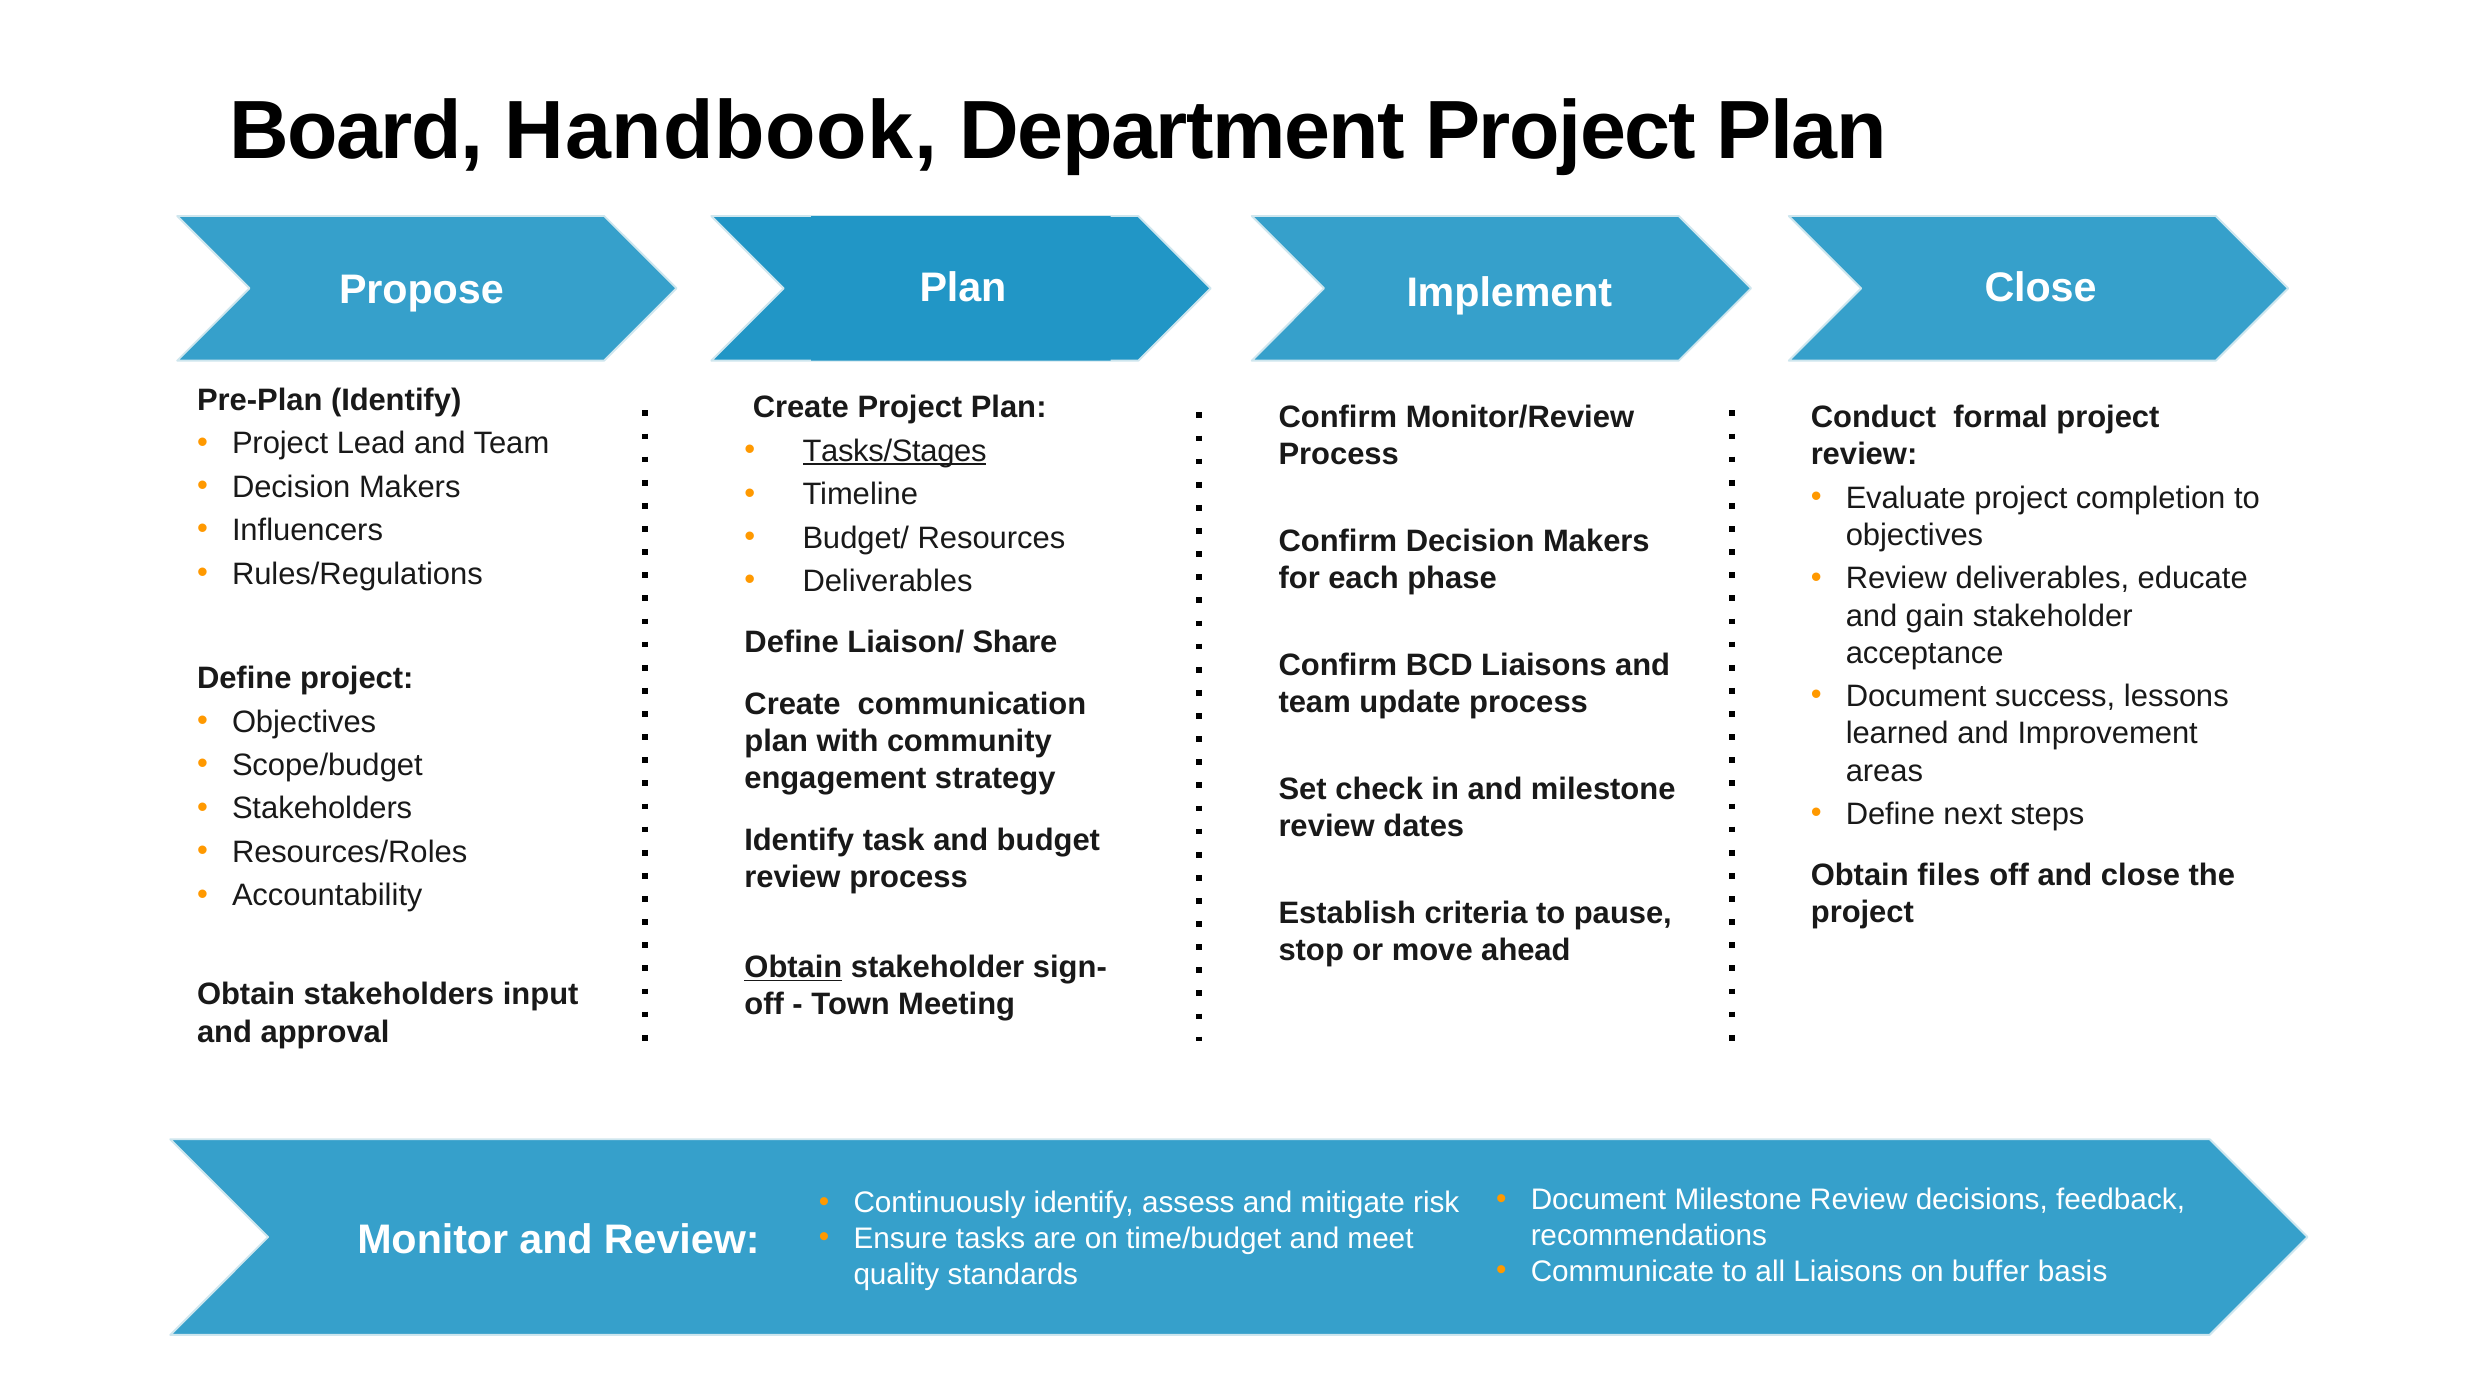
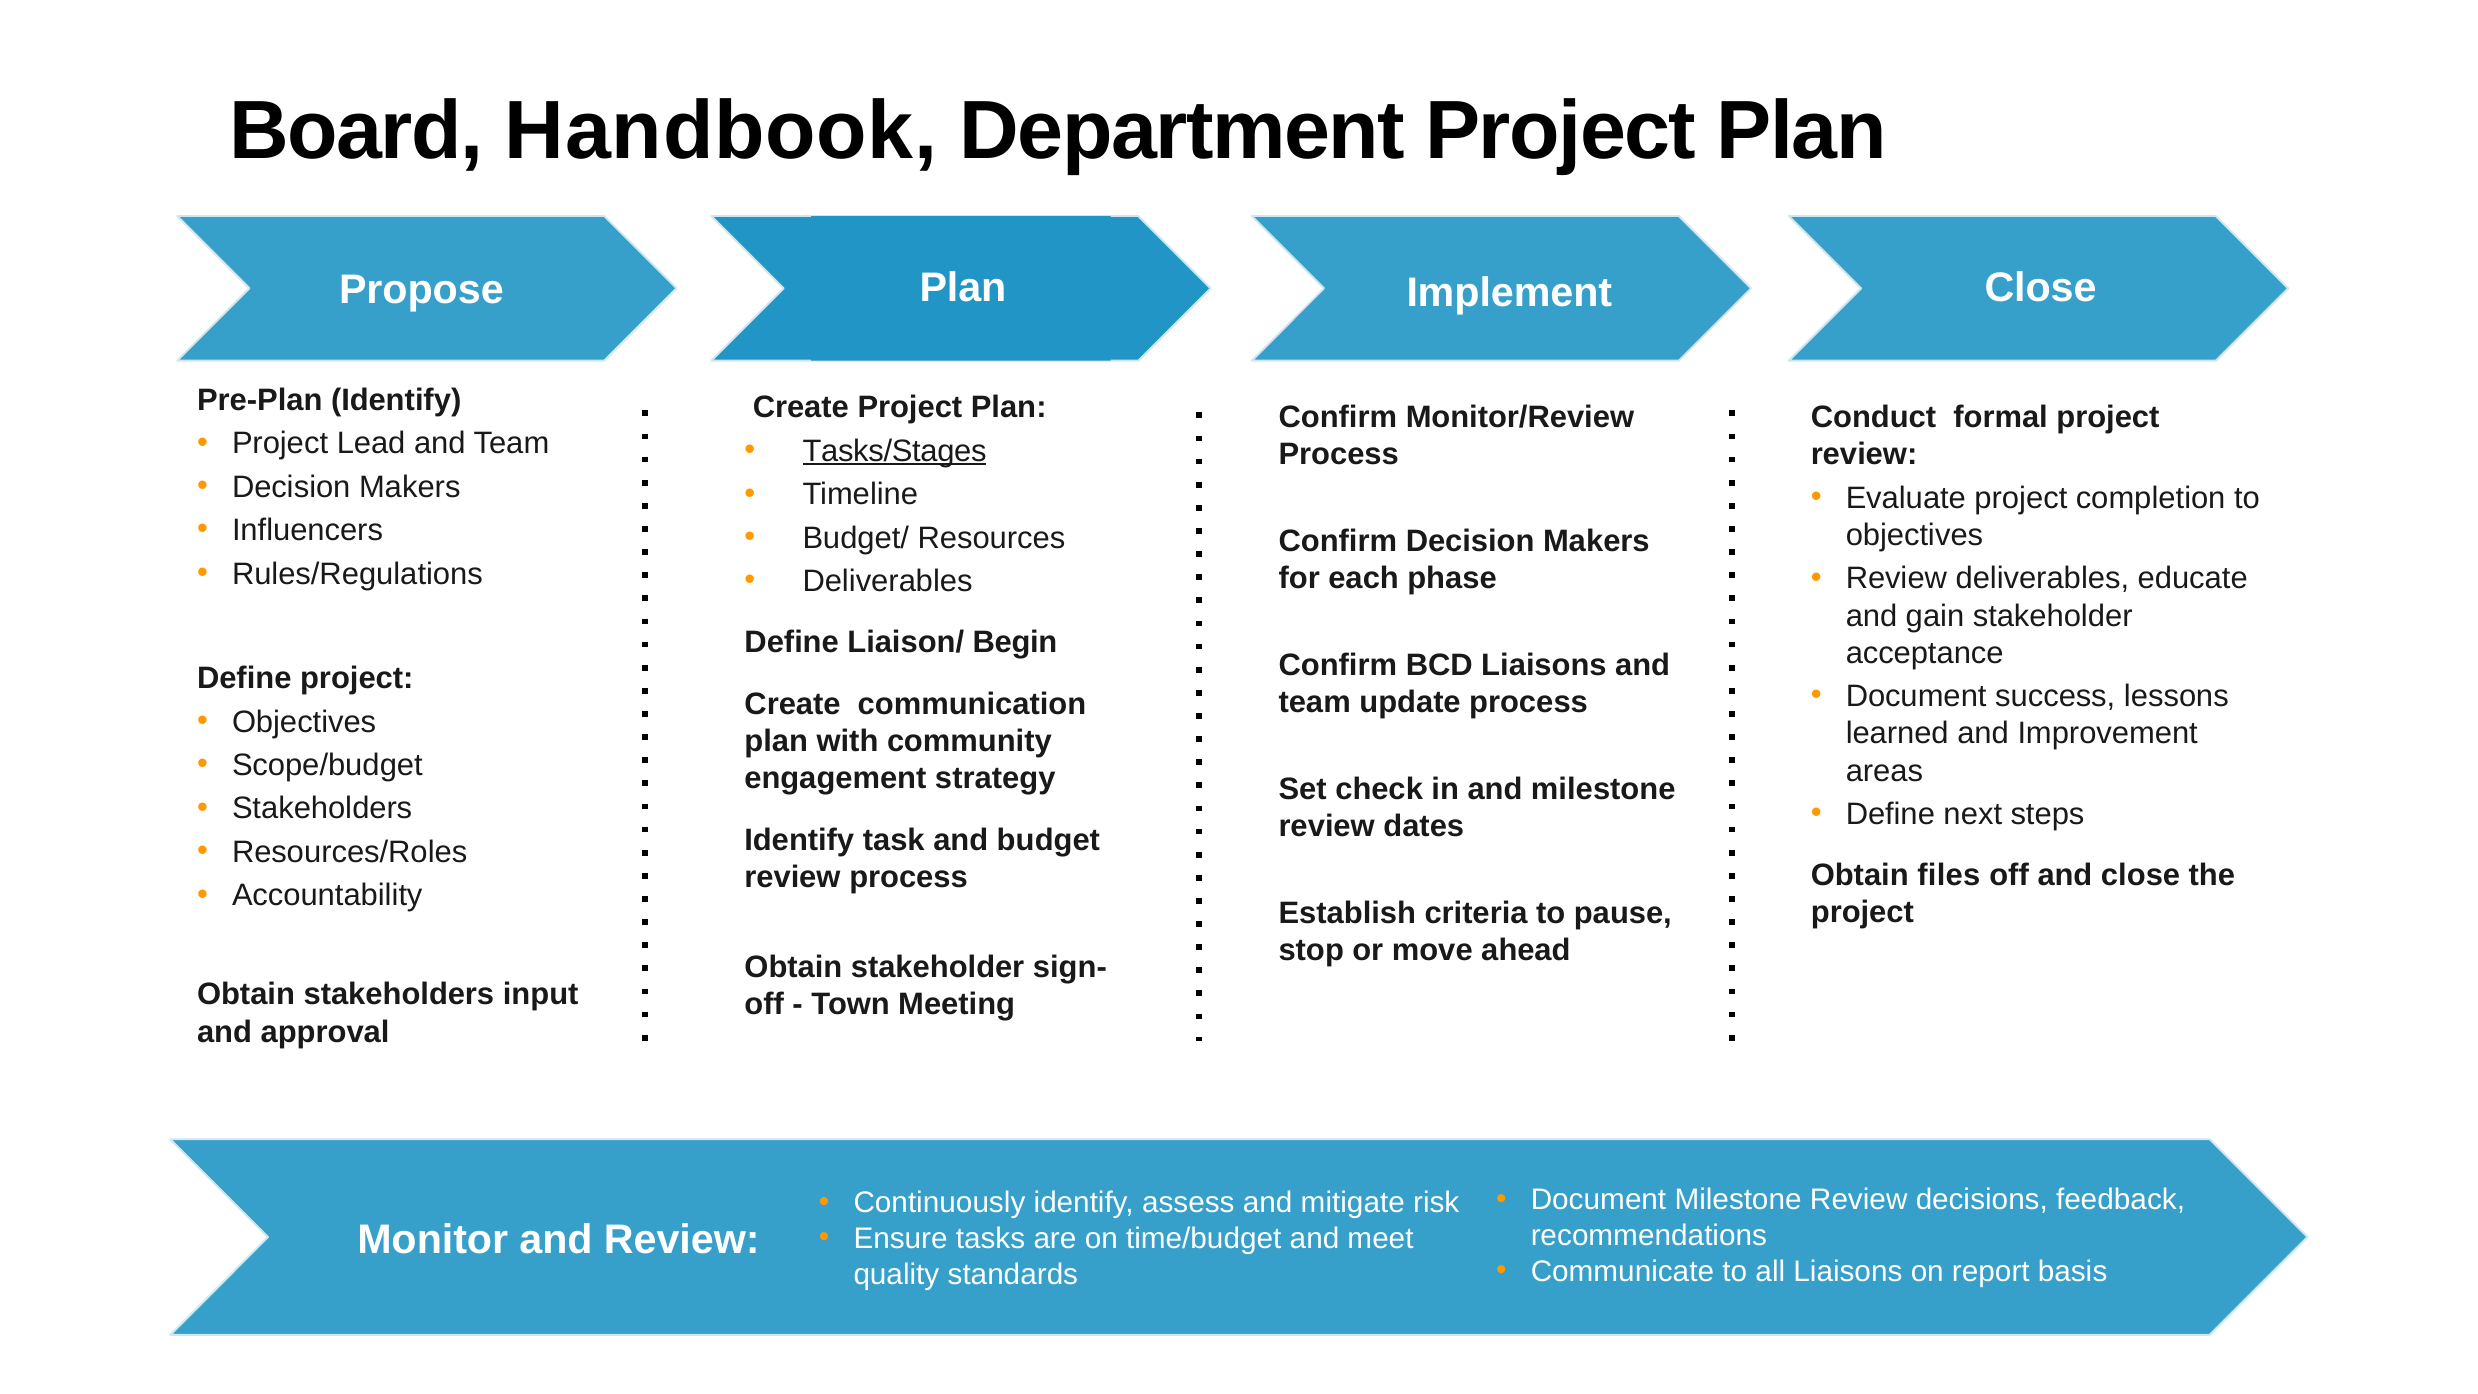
Share: Share -> Begin (1015, 643)
Obtain underline: present -> none (793, 967)
buffer: buffer -> report (1991, 1271)
